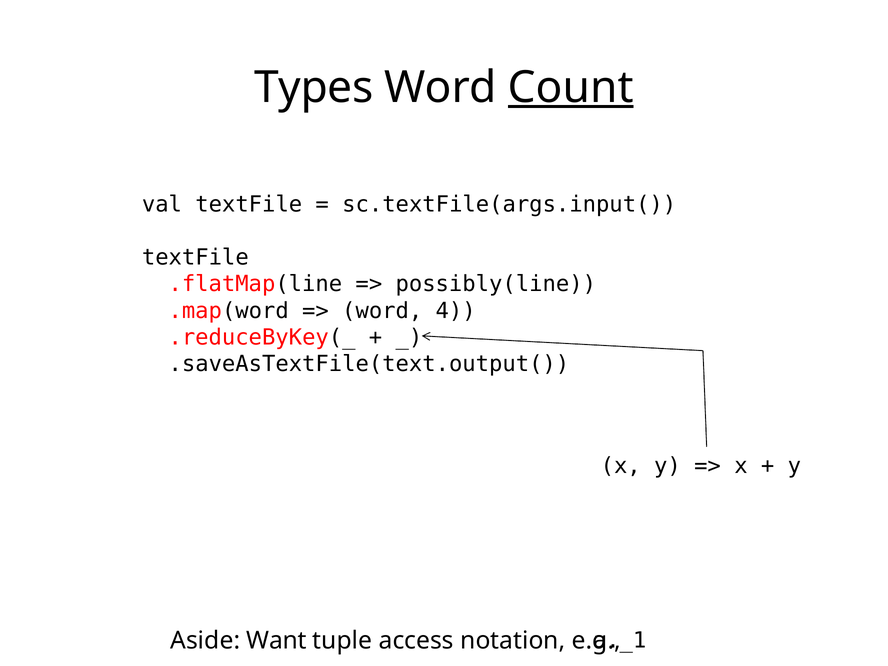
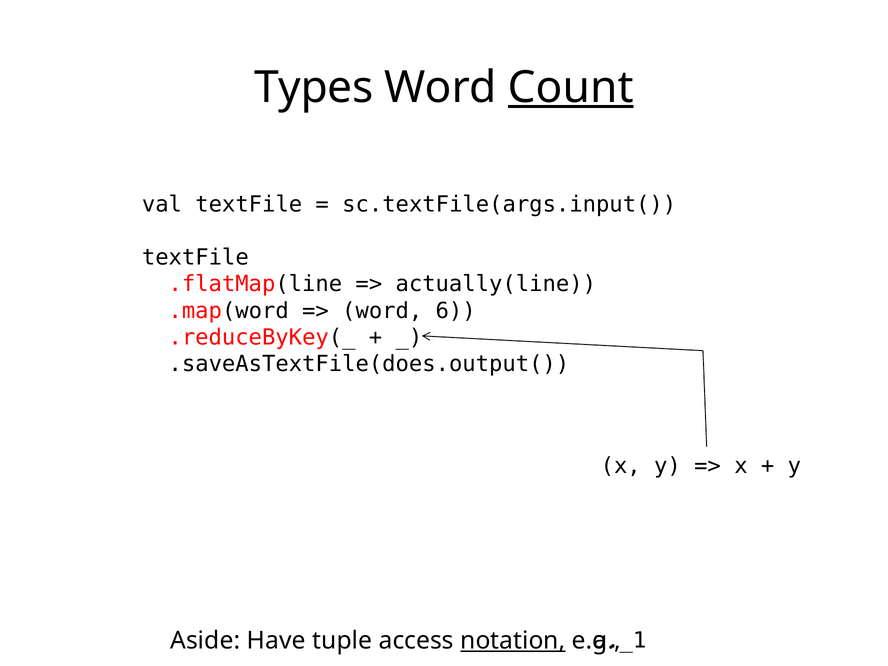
possibly(line: possibly(line -> actually(line (496, 284)
4: 4 -> 6 (456, 311)
.saveAsTextFile(text.output(: .saveAsTextFile(text.output( -> .saveAsTextFile(does.output( (369, 364)
Want: Want -> Have (276, 641)
notation underline: none -> present (513, 641)
